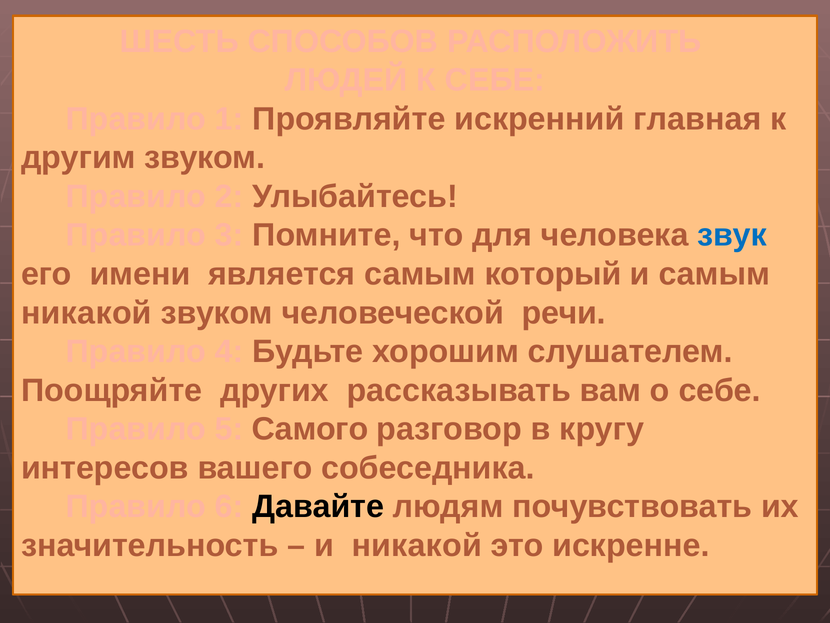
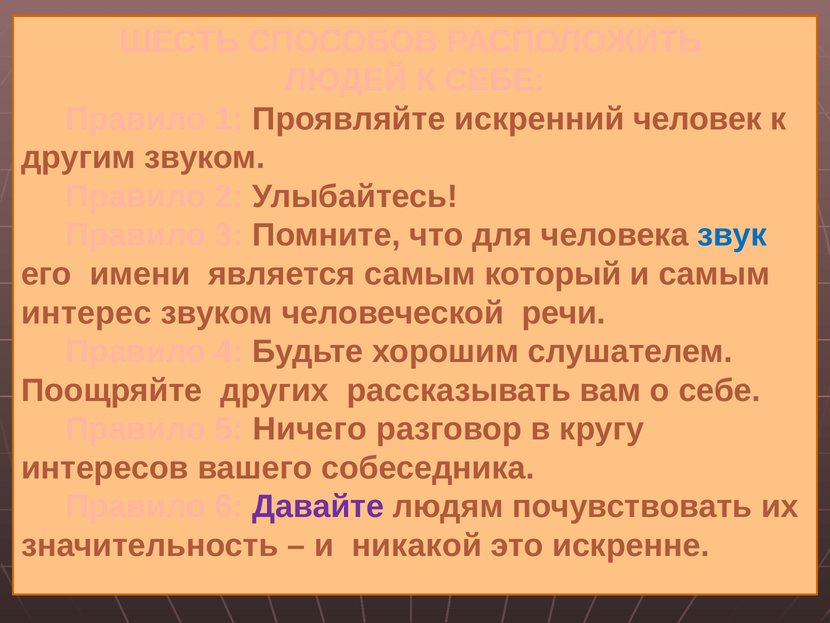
главная: главная -> человек (698, 119)
никакой: никакой -> интерес (86, 313)
Самого: Самого -> Ничего (310, 429)
Давайте colour: black -> purple (318, 506)
